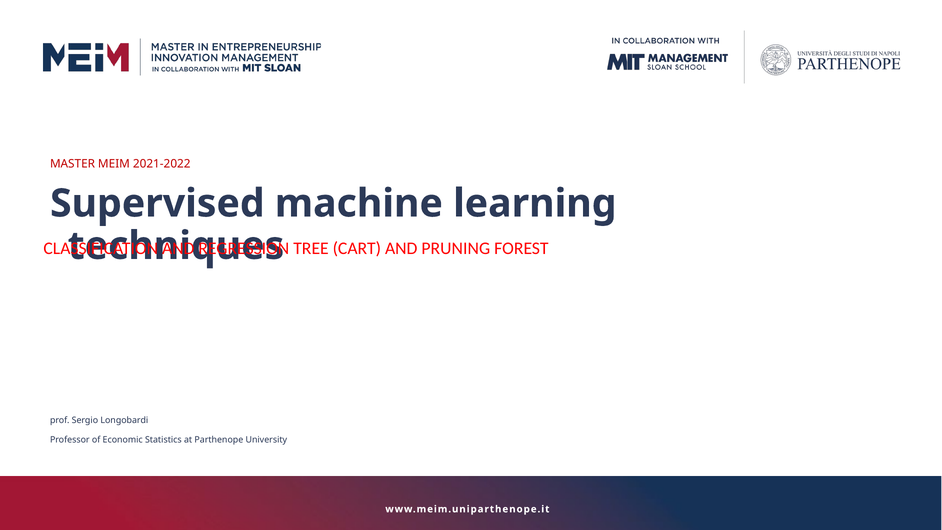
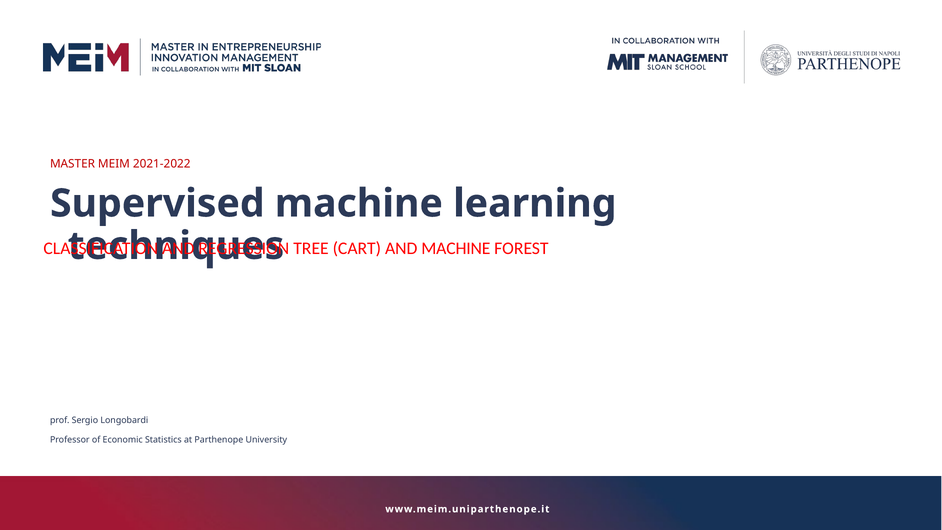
AND PRUNING: PRUNING -> MACHINE (456, 249)
